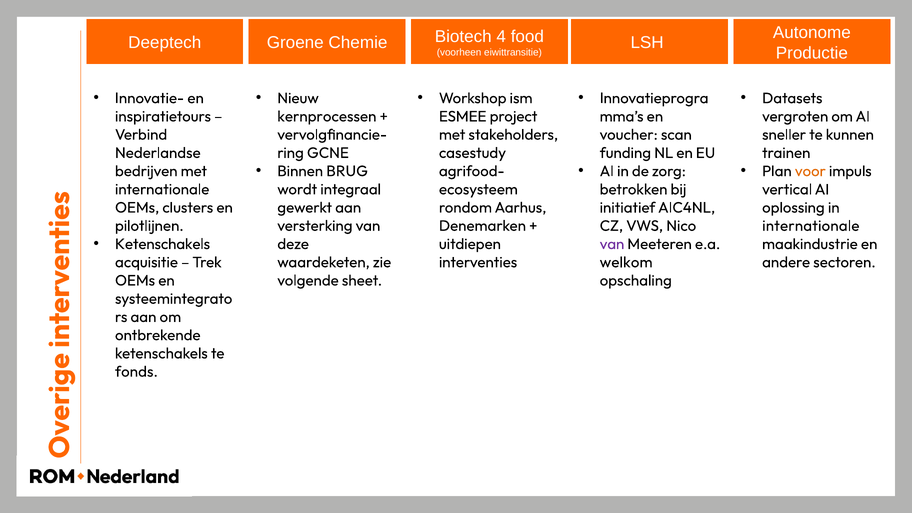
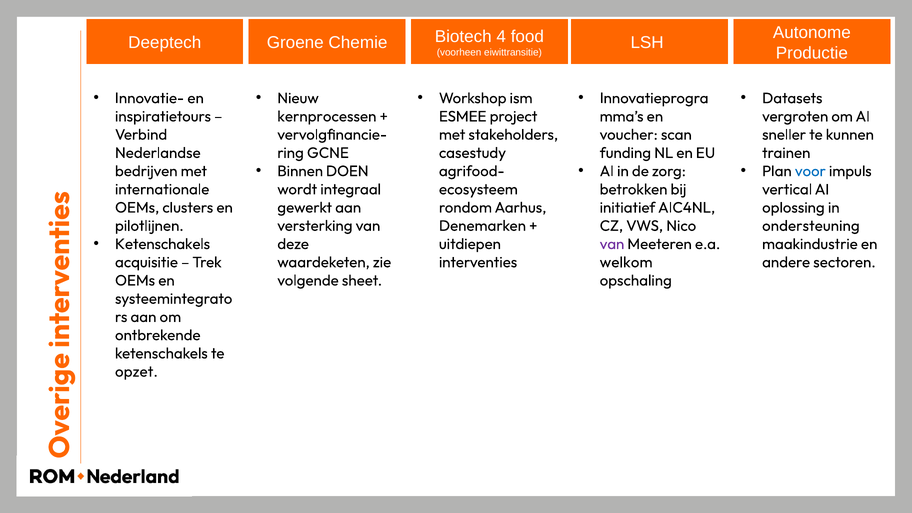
BRUG: BRUG -> DOEN (347, 171)
voor colour: orange -> blue (810, 171)
internationale: internationale -> ondersteuning (811, 226)
fonds: fonds -> opzet (136, 372)
